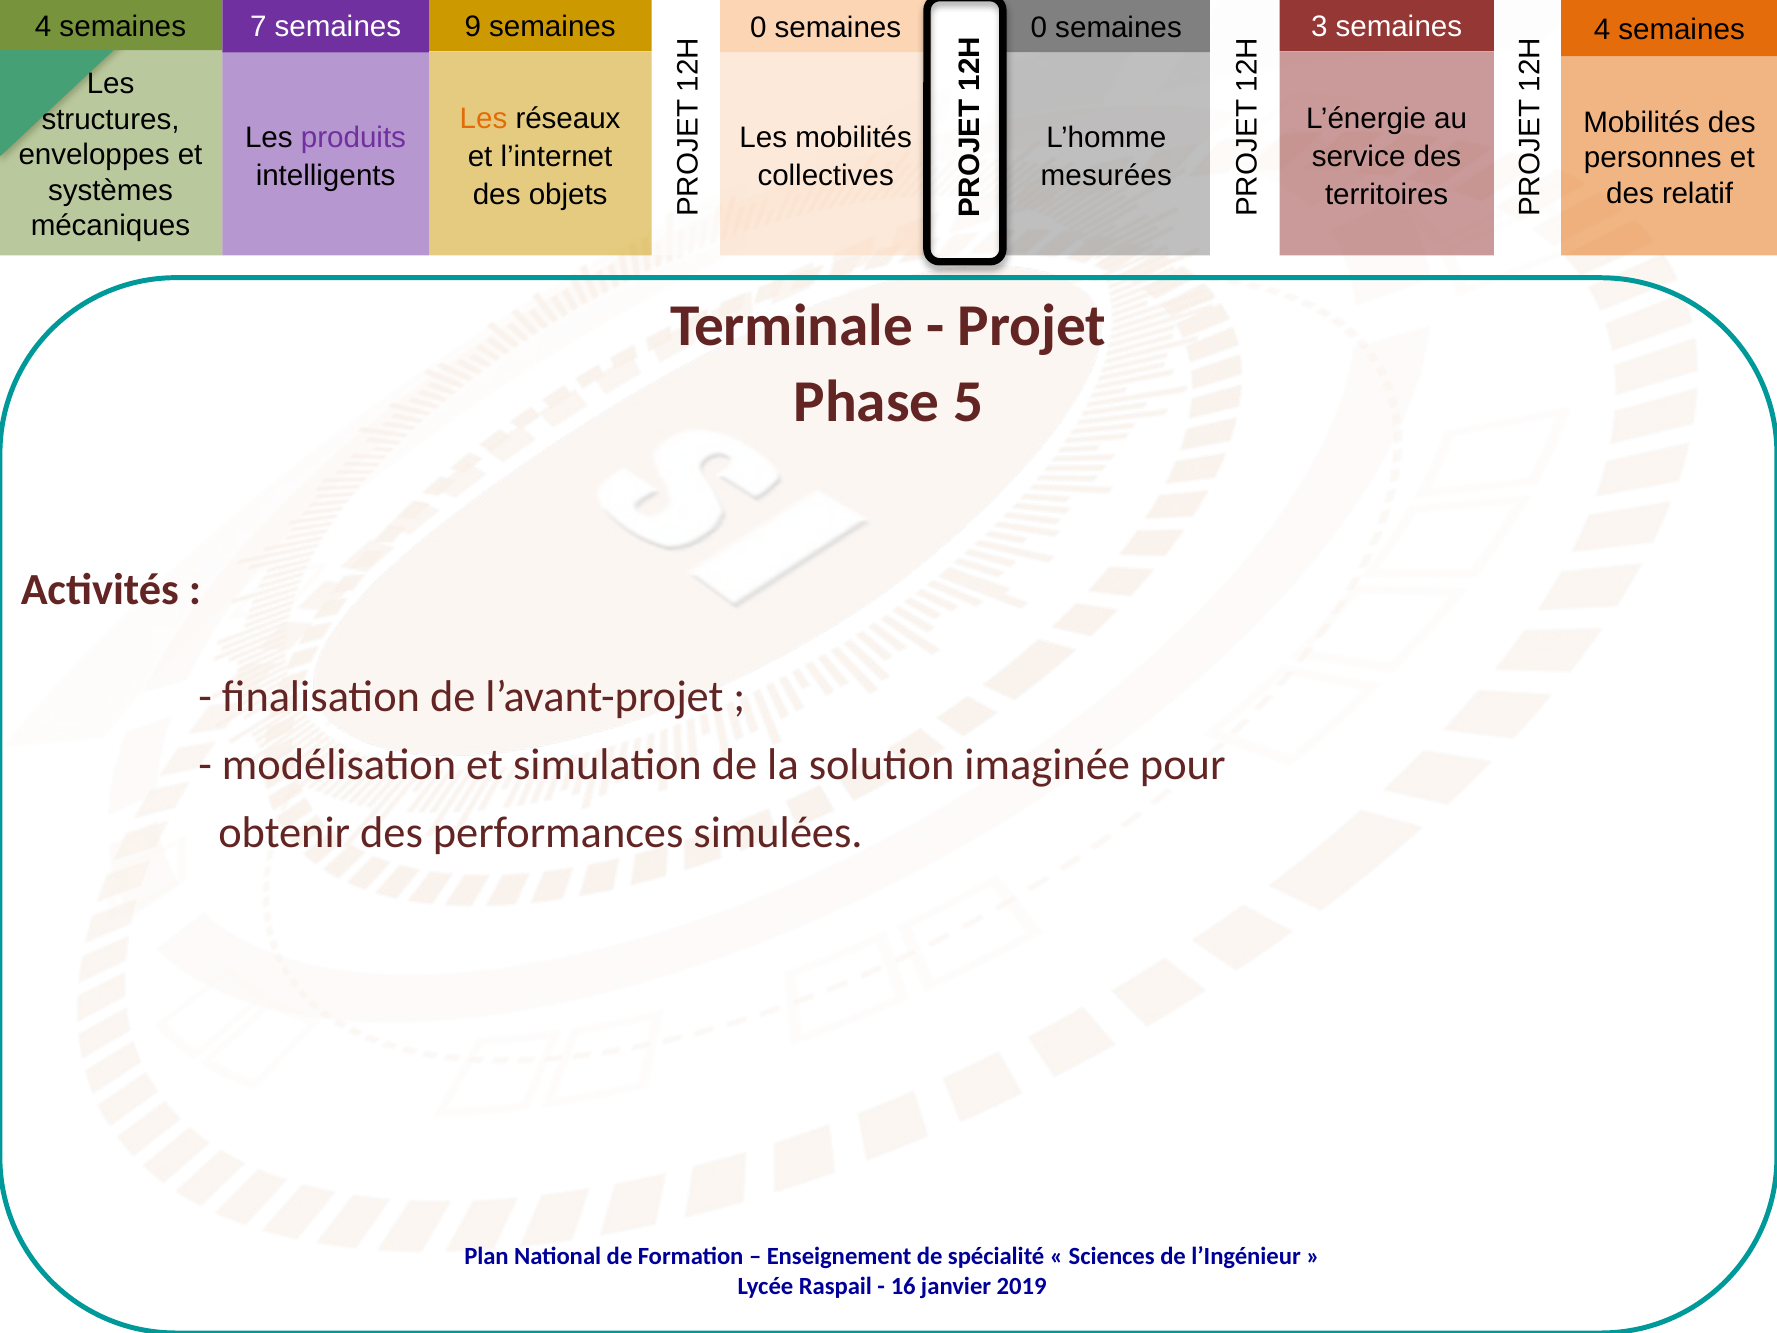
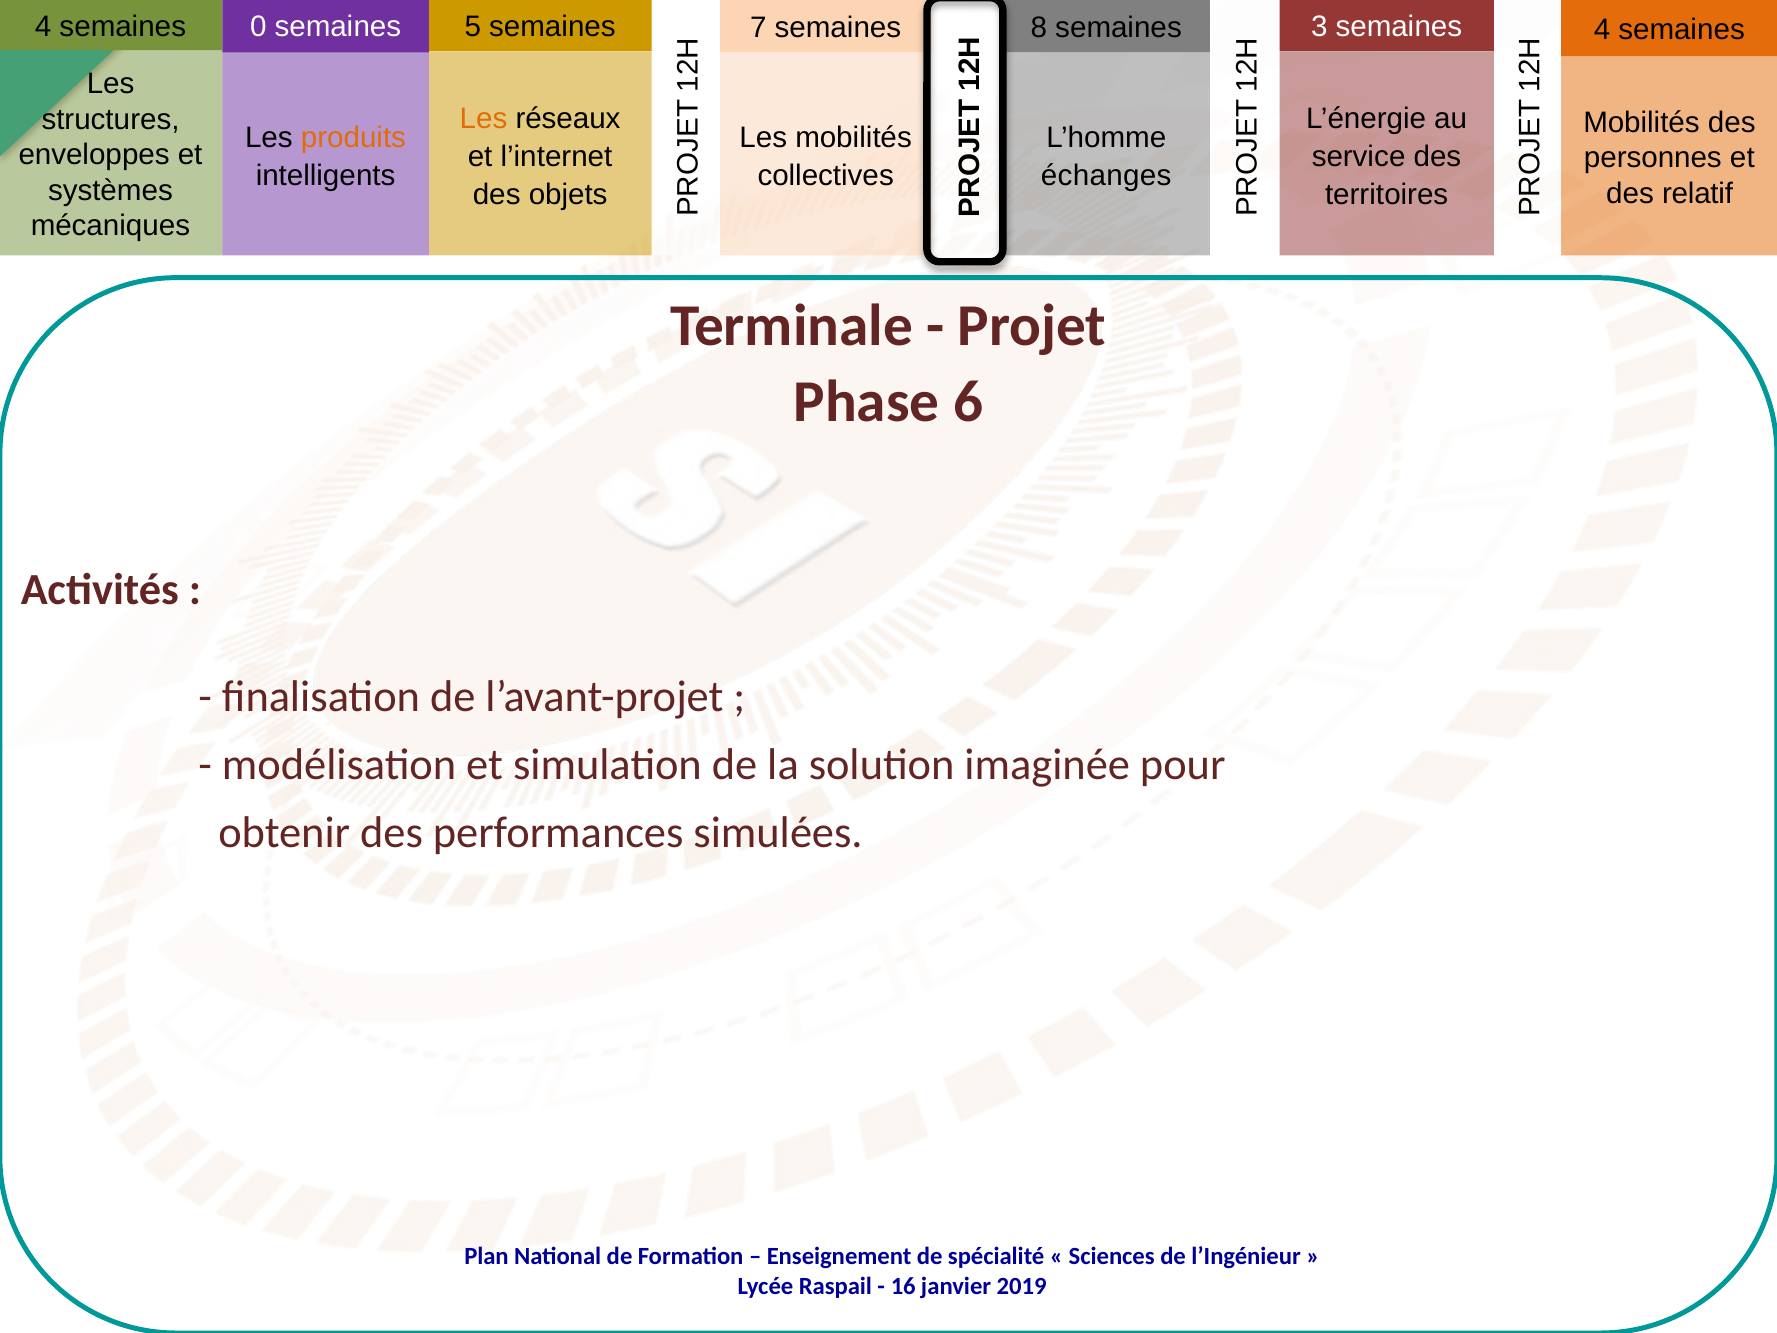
7: 7 -> 0 (258, 27)
9: 9 -> 5 (473, 27)
0: 0 -> 7 (758, 28)
0: 0 -> 8 (1039, 27)
produits colour: purple -> orange (353, 138)
mesurées: mesurées -> échanges (1106, 176)
5: 5 -> 6 (968, 402)
